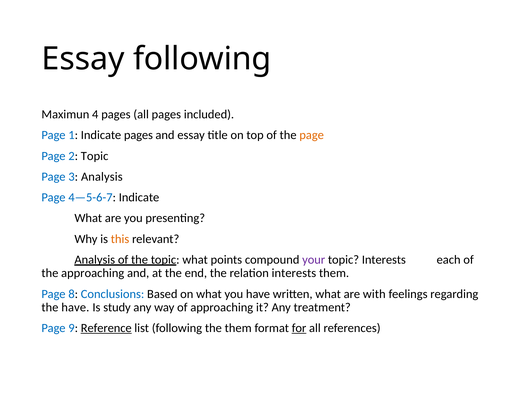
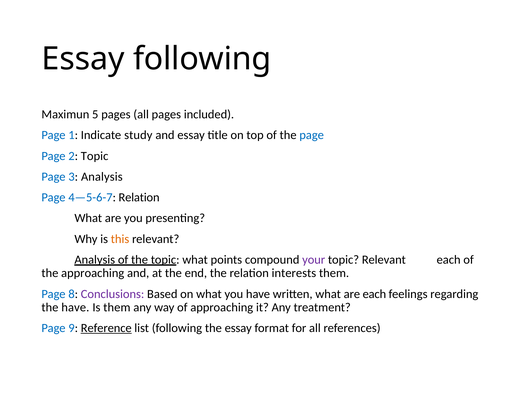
4: 4 -> 5 (95, 114)
Indicate pages: pages -> study (138, 135)
page colour: orange -> blue (312, 135)
4—5-6-7 Indicate: Indicate -> Relation (139, 198)
topic Interests: Interests -> Relevant (384, 260)
Conclusions colour: blue -> purple (113, 294)
are with: with -> each (374, 294)
Is study: study -> them (117, 308)
the them: them -> essay (238, 328)
for underline: present -> none (299, 328)
